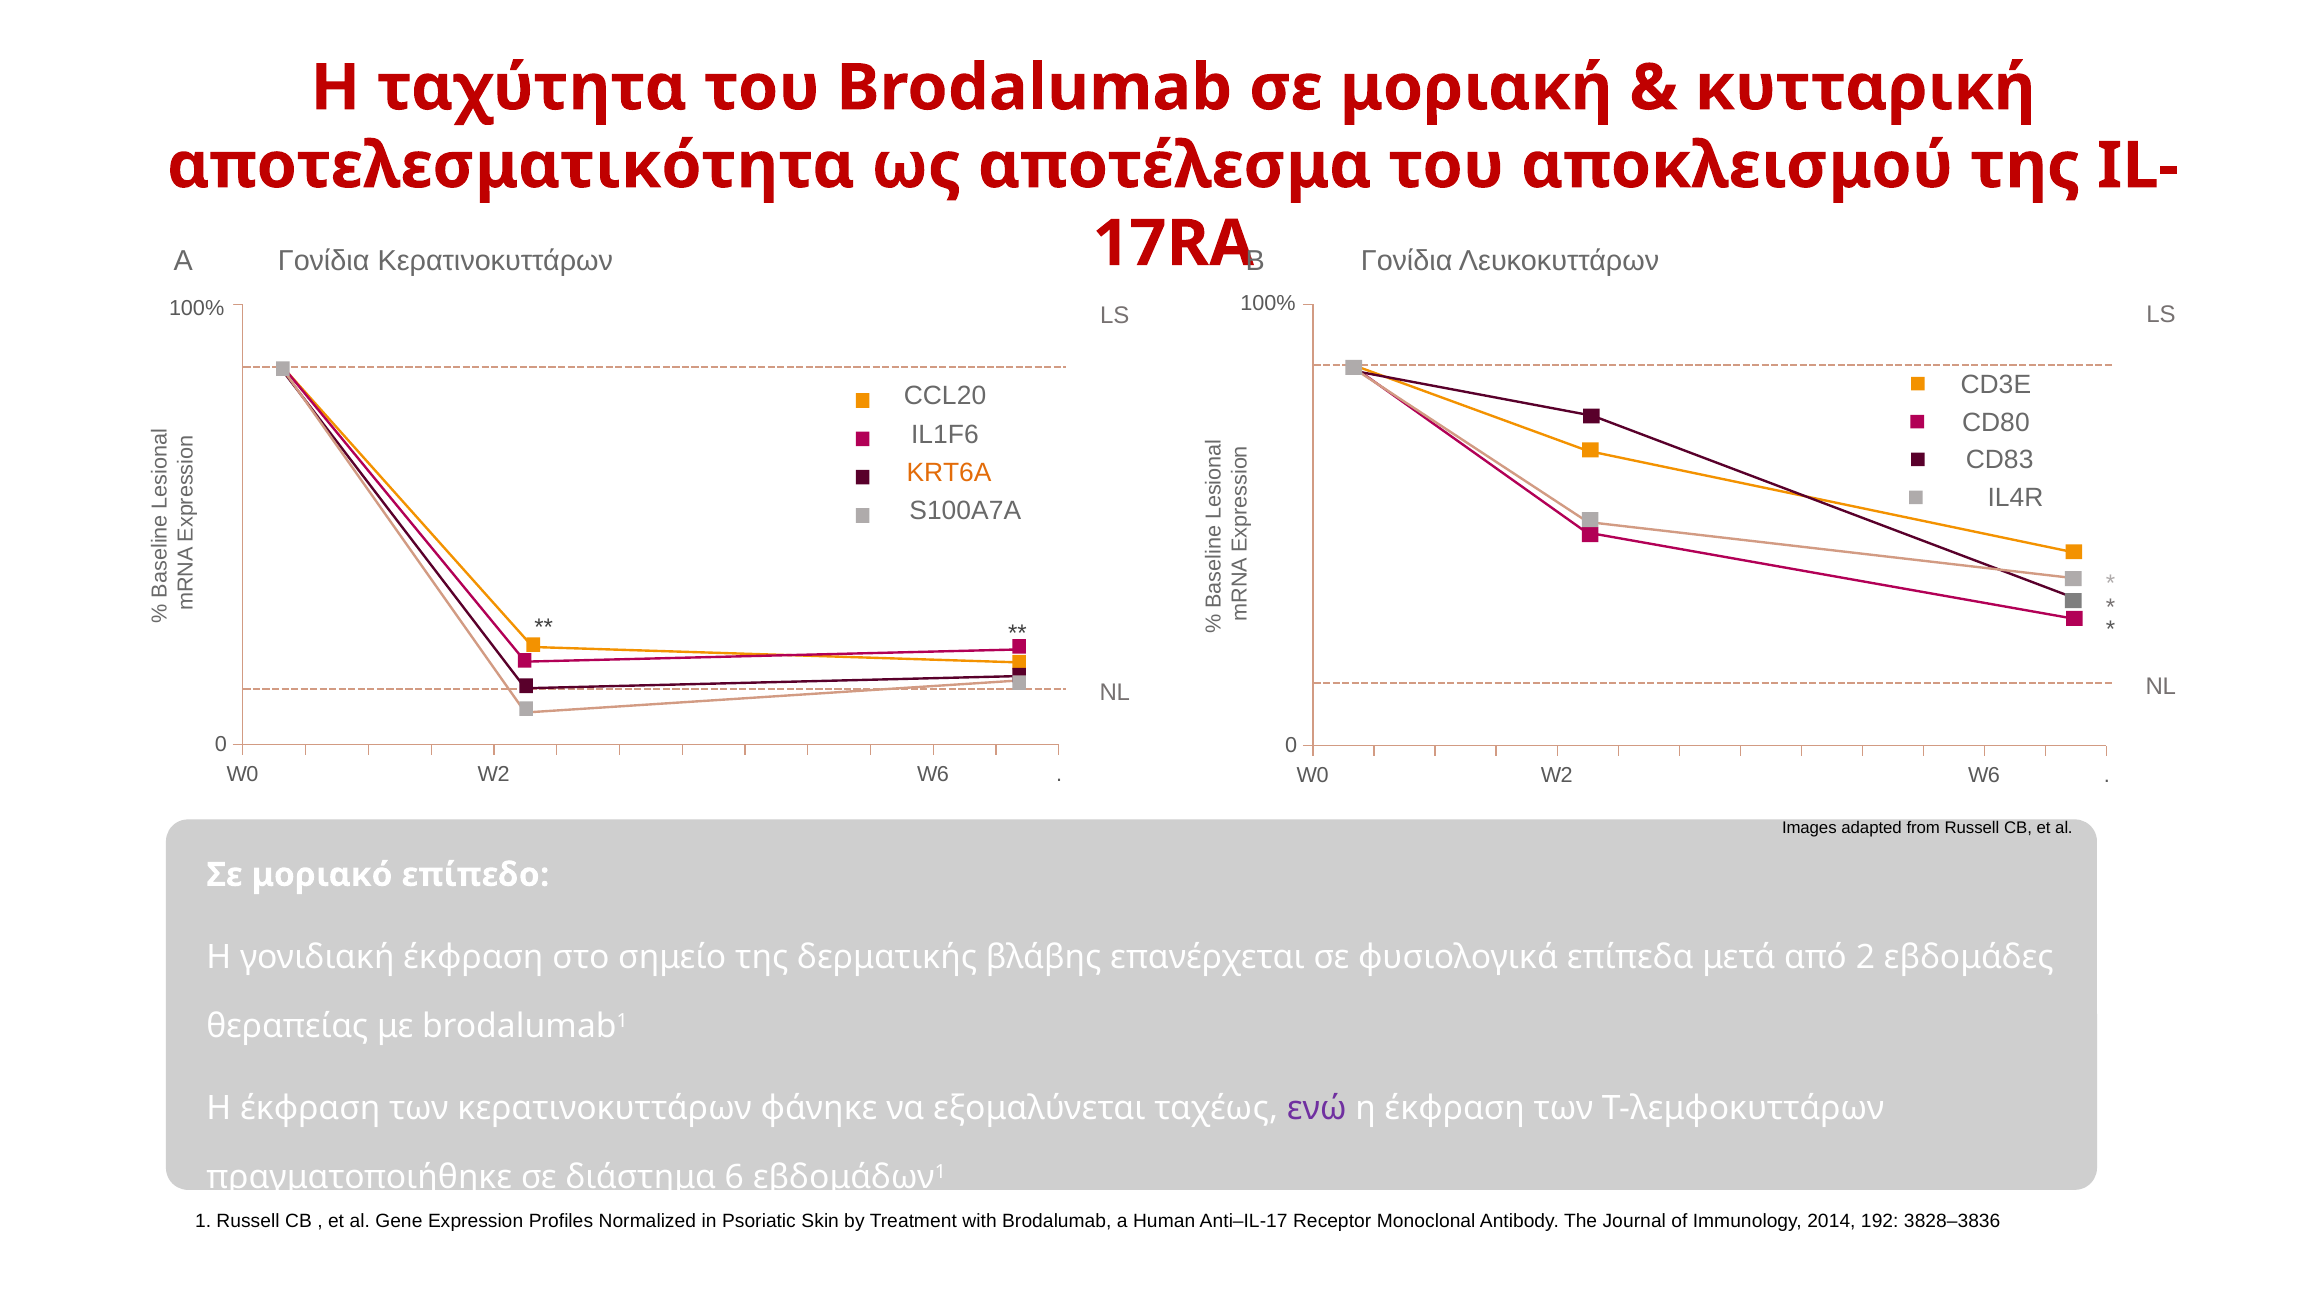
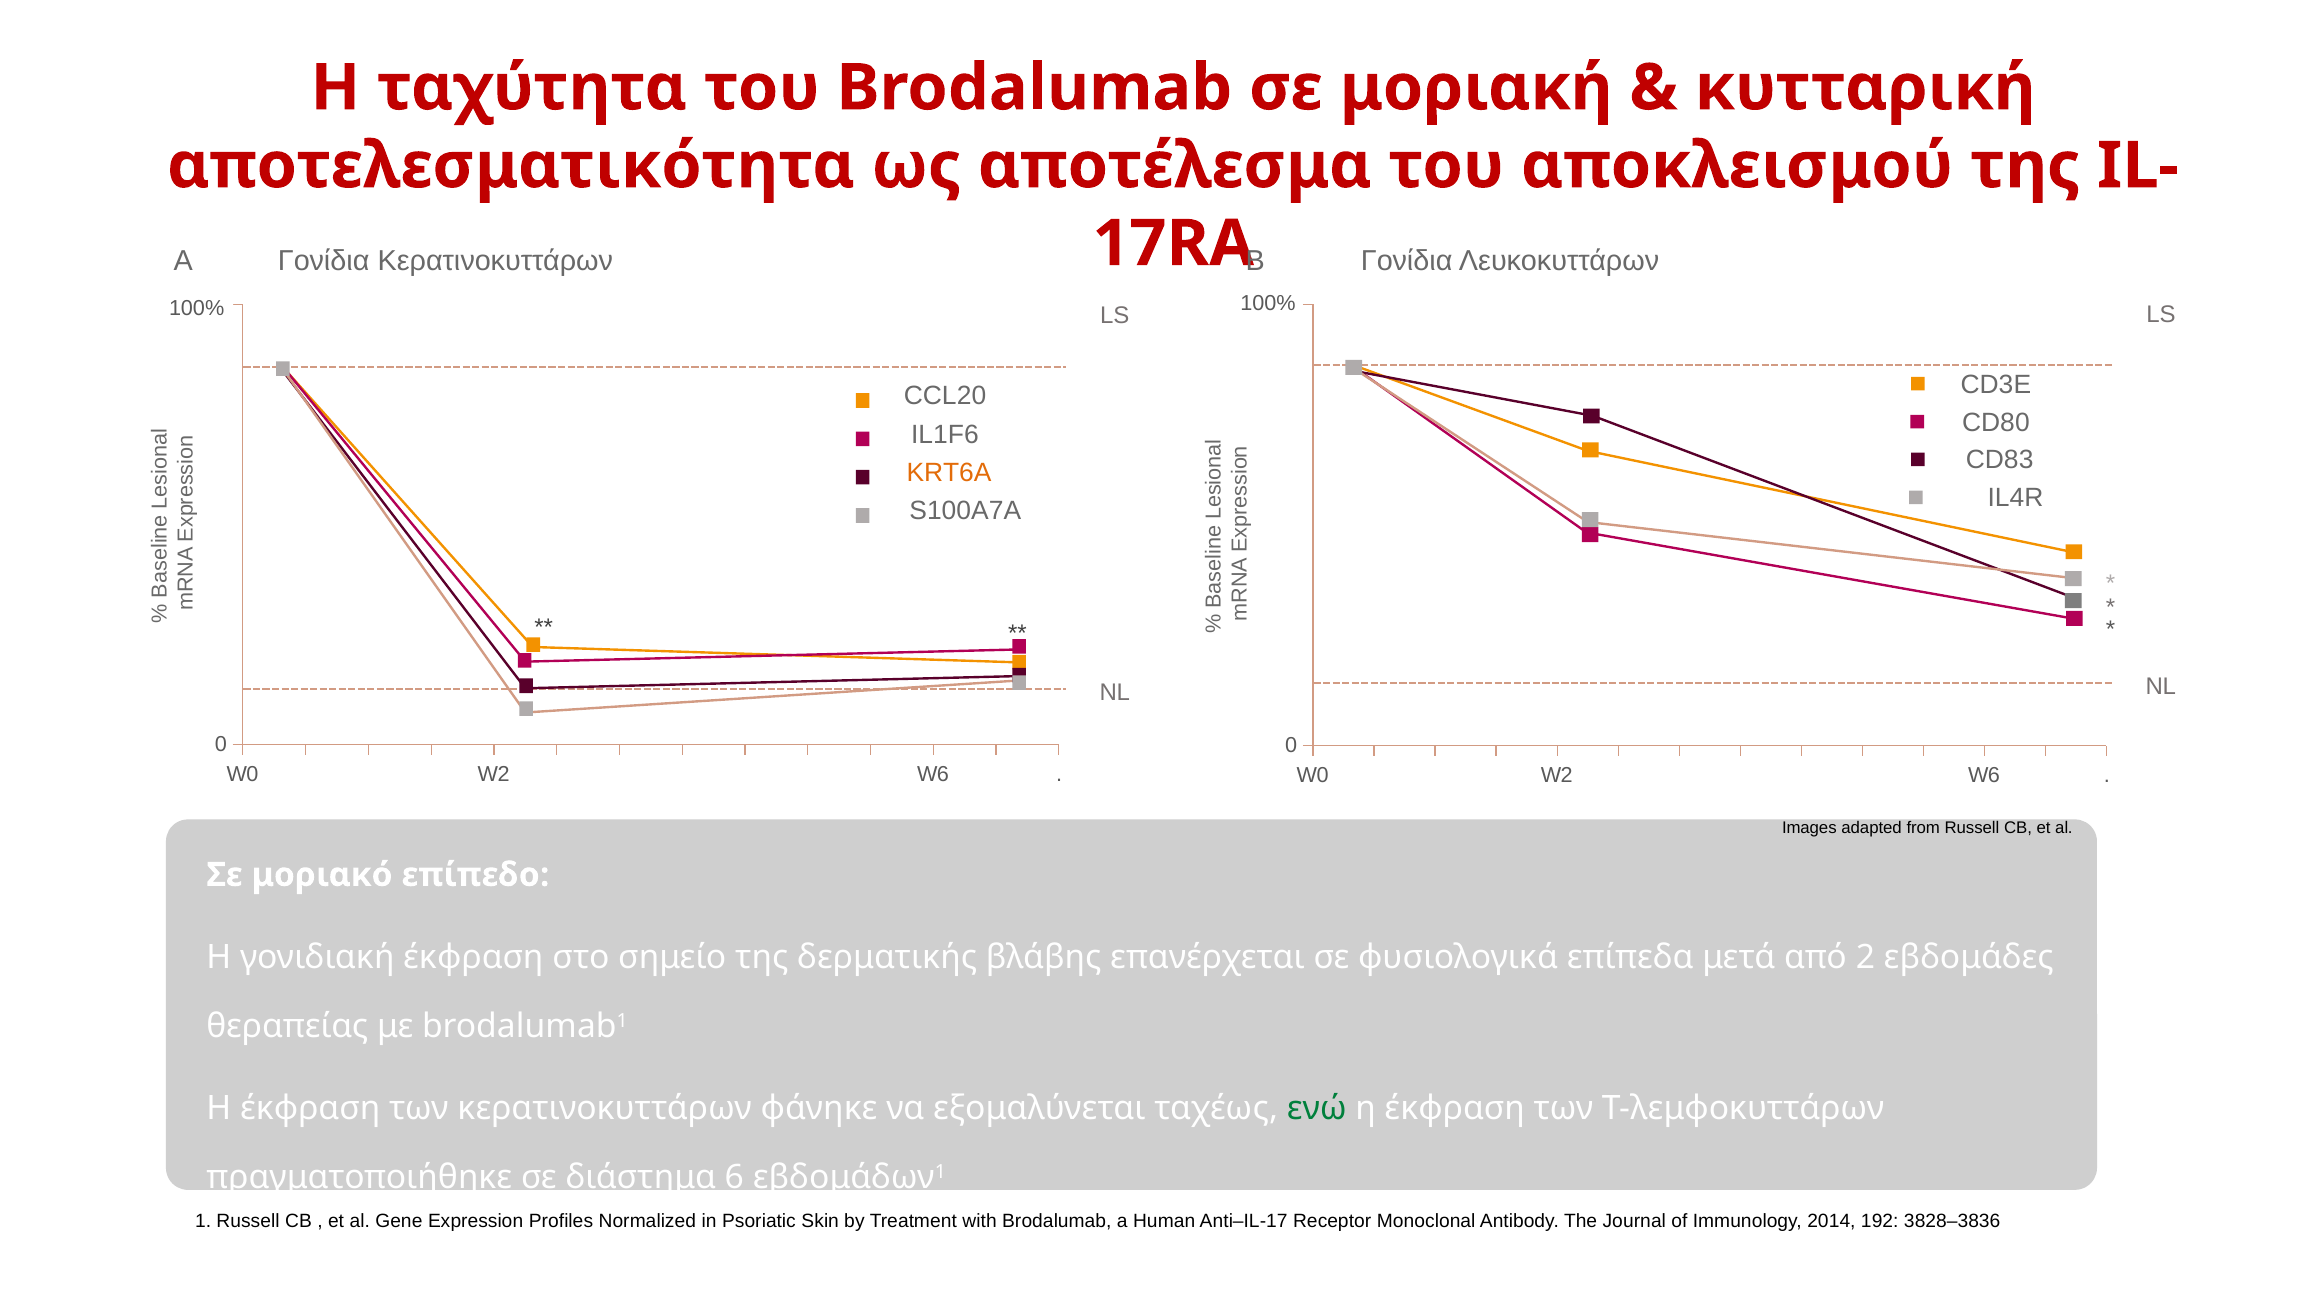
ενώ colour: purple -> green (1317, 1109)
